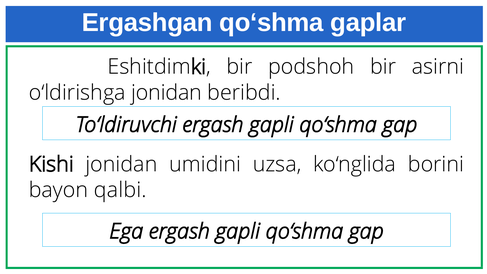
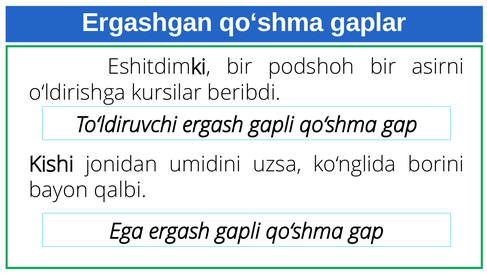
o‘ldirishga jonidan: jonidan -> kursilar (166, 93)
